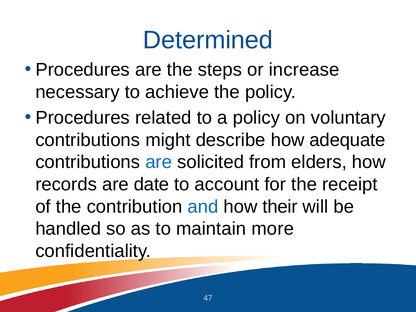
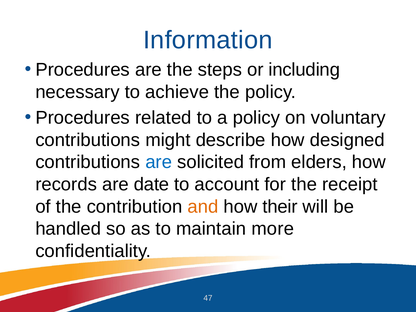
Determined: Determined -> Information (208, 40)
increase: increase -> including (304, 70)
adequate: adequate -> designed (347, 140)
and colour: blue -> orange (203, 207)
